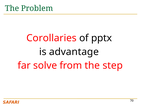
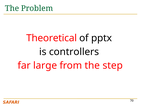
Corollaries: Corollaries -> Theoretical (52, 38)
advantage: advantage -> controllers (74, 52)
solve: solve -> large (45, 66)
